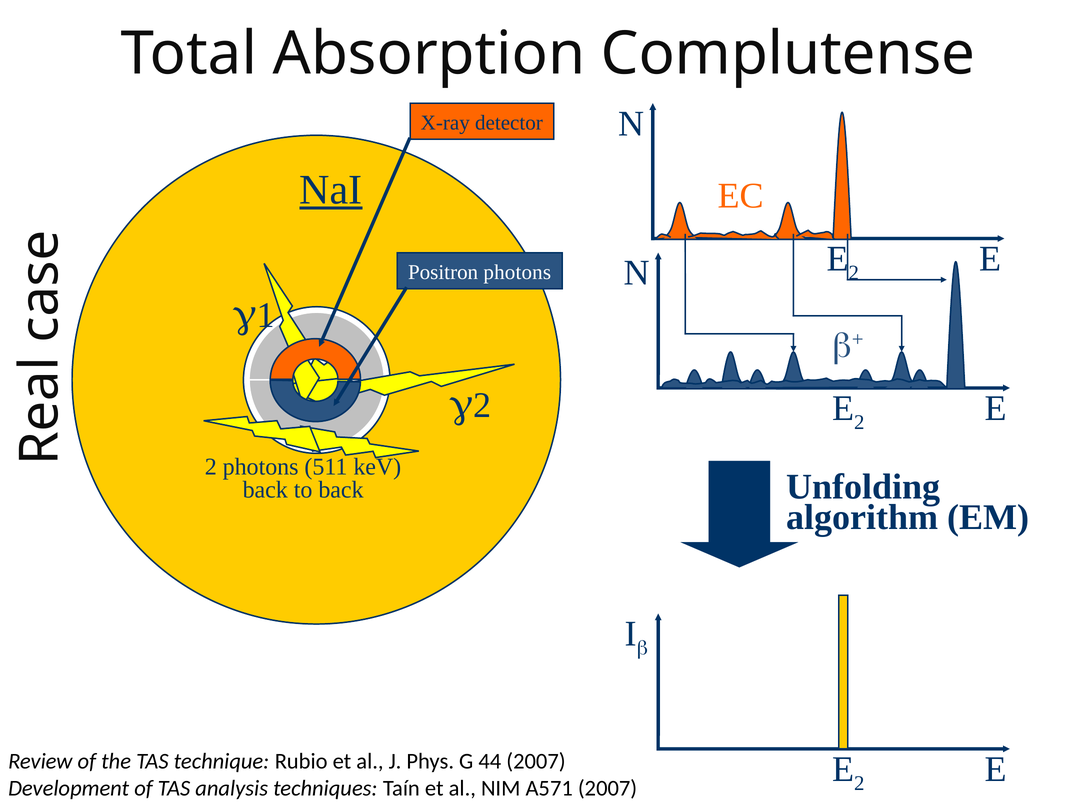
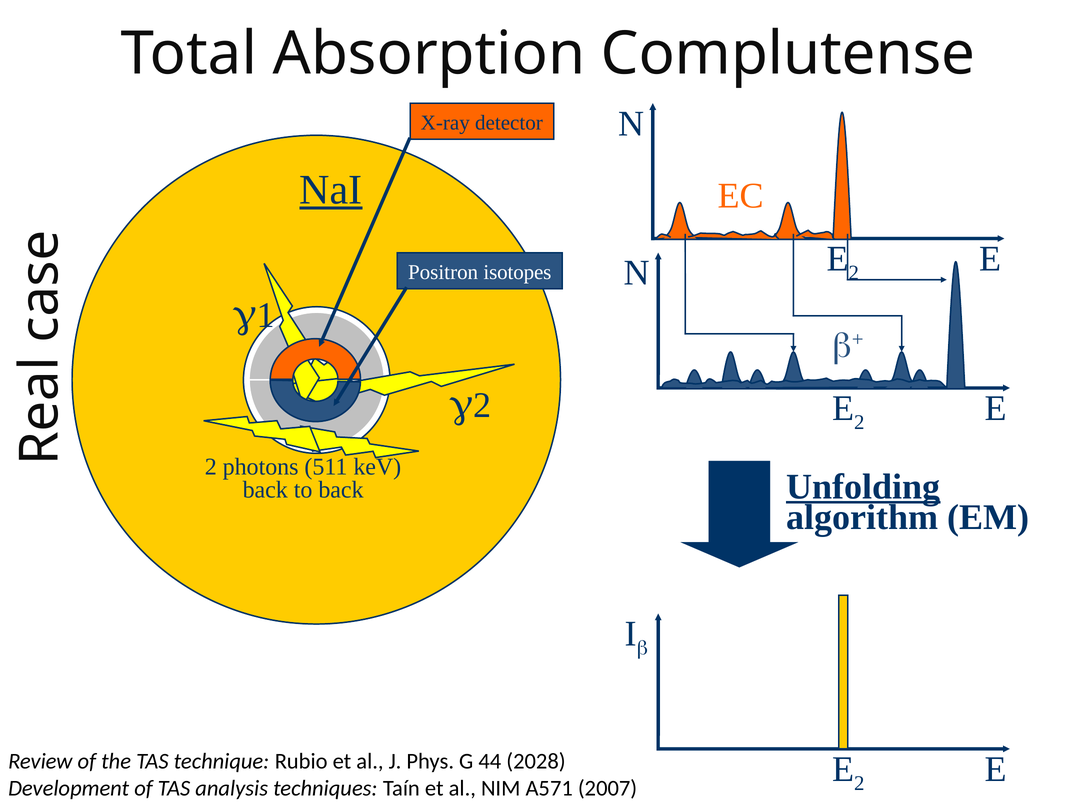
Positron photons: photons -> isotopes (517, 272)
Unfolding underline: none -> present (863, 486)
44 2007: 2007 -> 2028 (536, 761)
